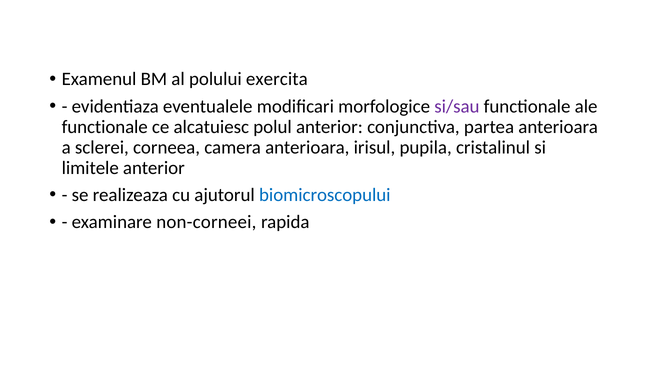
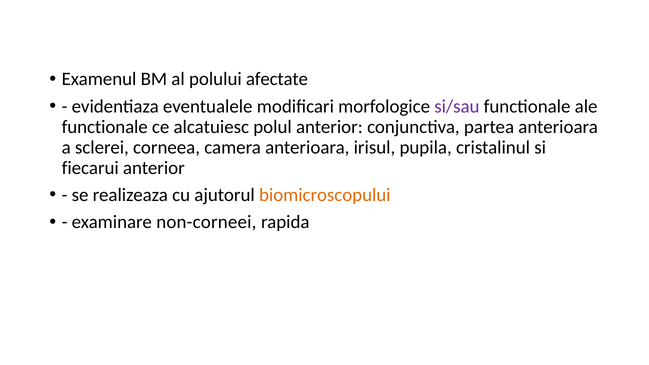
exercita: exercita -> afectate (277, 79)
limitele: limitele -> fiecarui (90, 168)
biomicroscopului colour: blue -> orange (325, 195)
